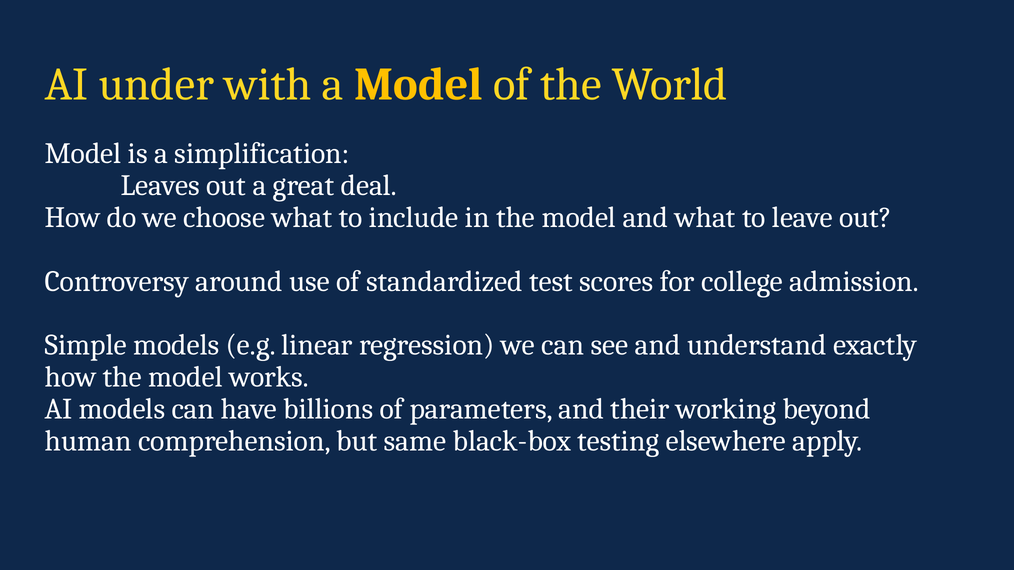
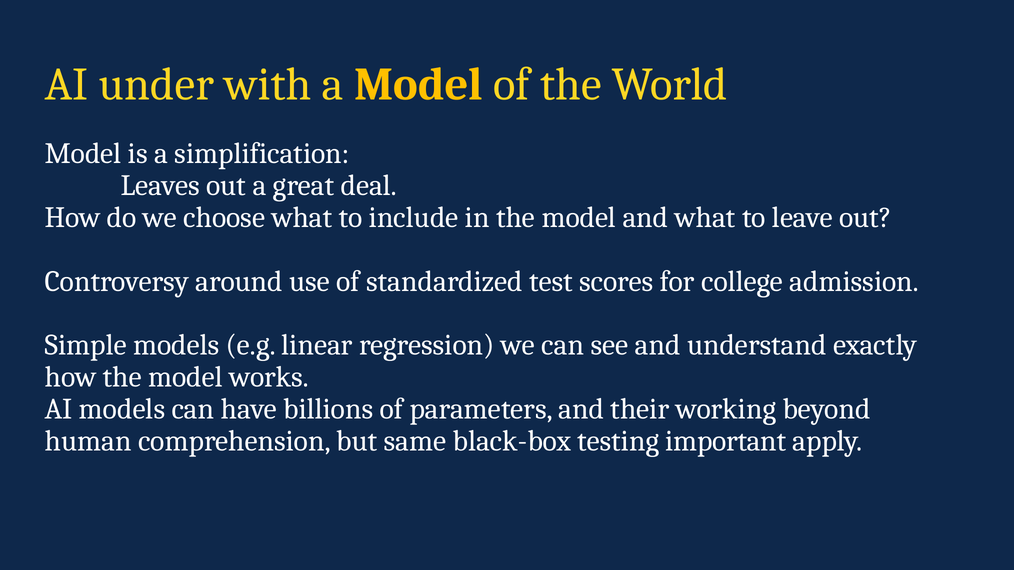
elsewhere: elsewhere -> important (726, 441)
